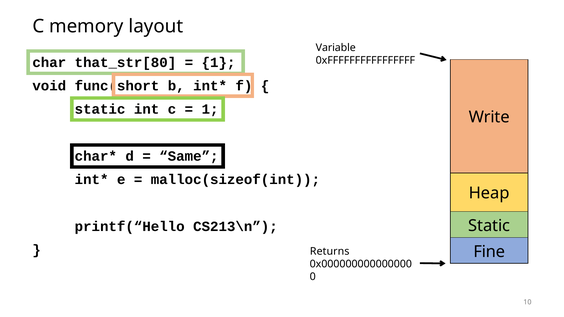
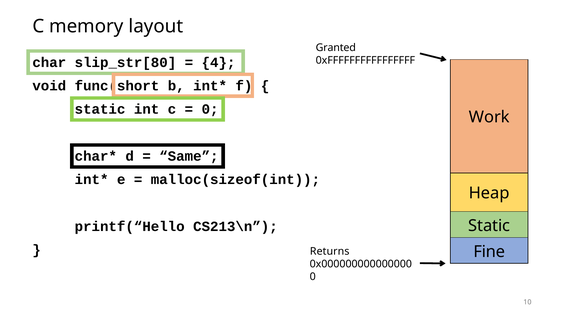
Variable: Variable -> Granted (336, 48)
that_str[80: that_str[80 -> slip_str[80 (125, 63)
1: 1 -> 4 (219, 63)
1: 1 -> 0 (210, 109)
Write: Write -> Work (489, 117)
